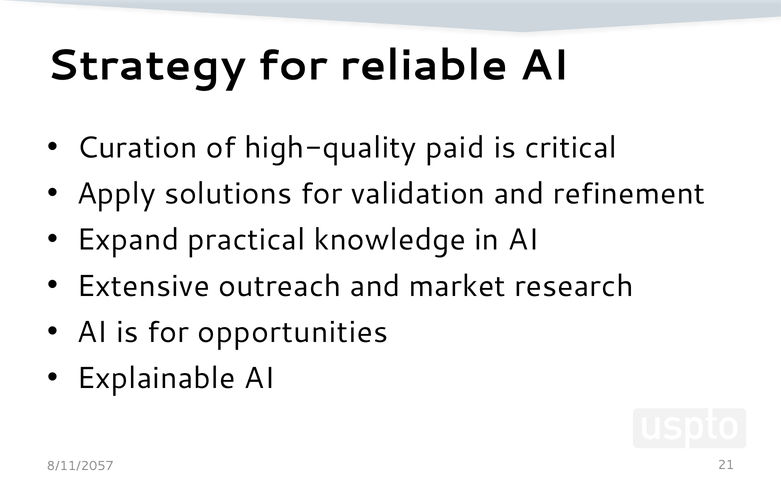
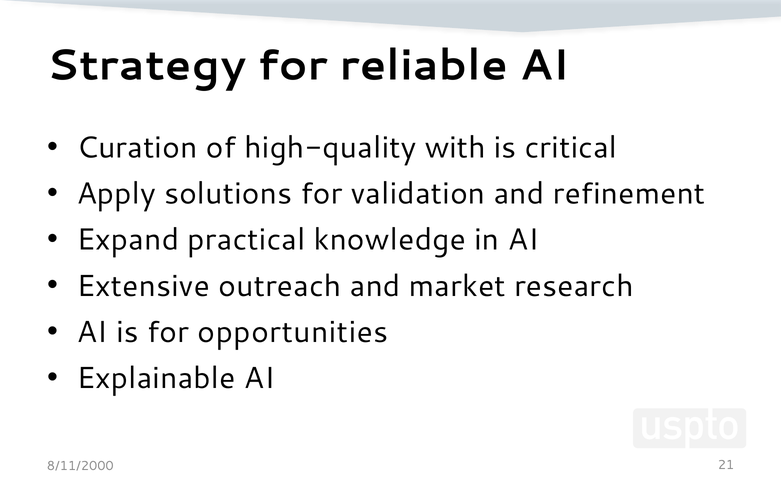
paid: paid -> with (455, 148)
8/11/2057: 8/11/2057 -> 8/11/2000 (80, 466)
